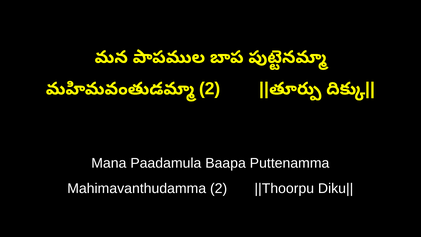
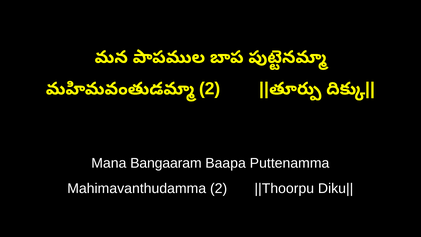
Paadamula: Paadamula -> Bangaaram (166, 163)
